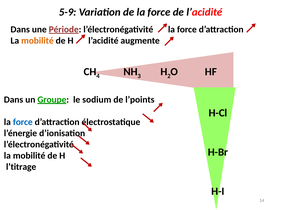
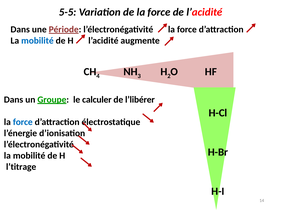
5-9: 5-9 -> 5-5 (68, 12)
mobilité colour: orange -> blue (37, 41)
sodium: sodium -> calculer (97, 100)
l’points: l’points -> l’libérer (140, 100)
